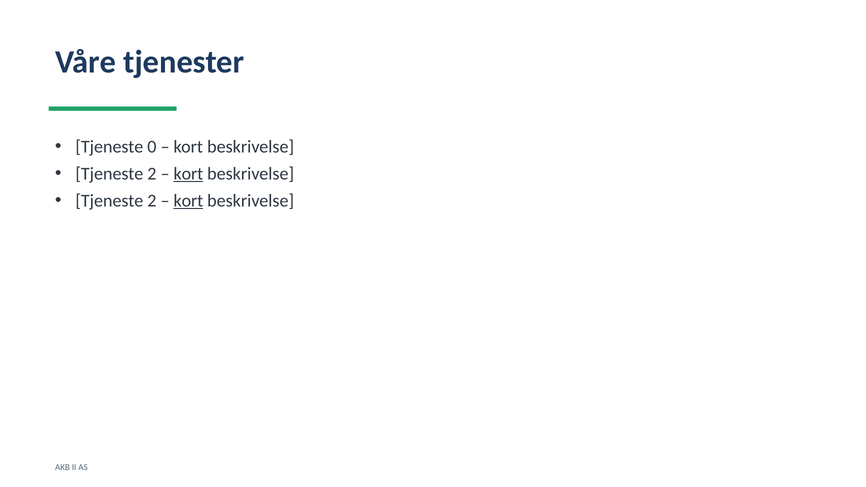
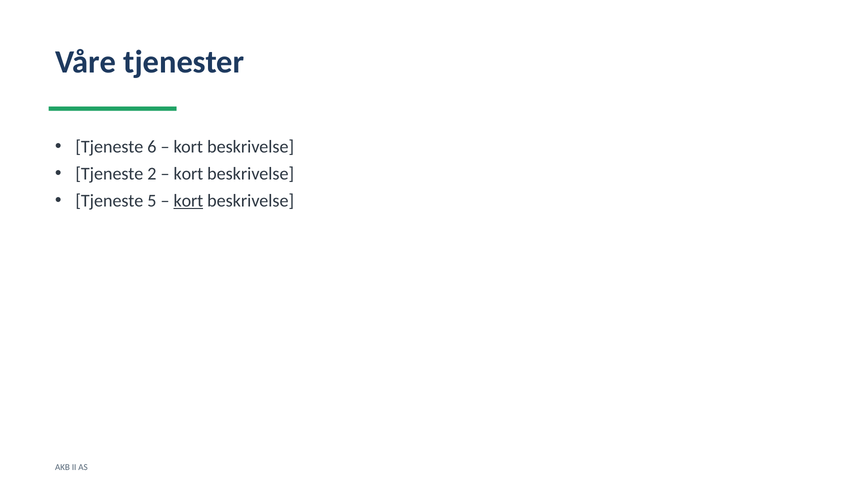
0: 0 -> 6 (152, 147)
kort underline: present -> none (188, 174)
2: 2 -> 5 (152, 201)
